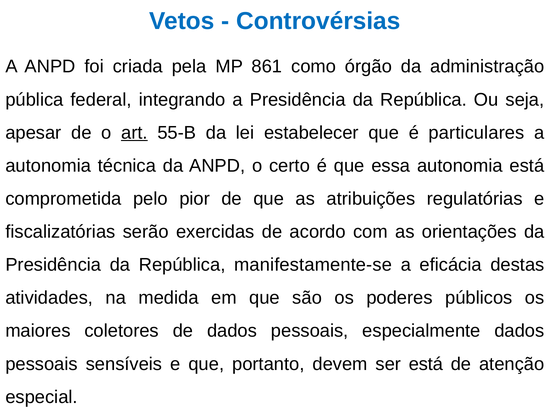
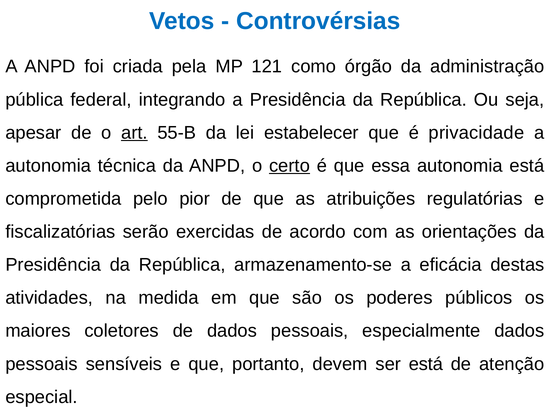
861: 861 -> 121 (267, 67)
particulares: particulares -> privacidade (476, 133)
certo underline: none -> present (290, 166)
manifestamente-se: manifestamente-se -> armazenamento-se (313, 265)
